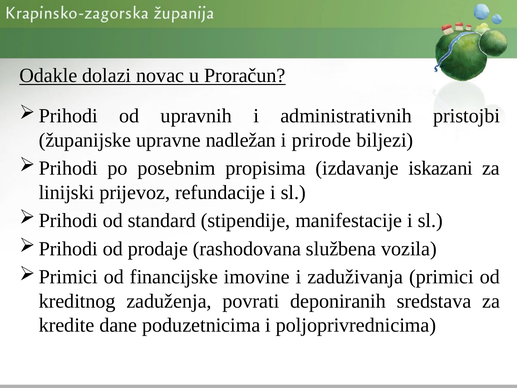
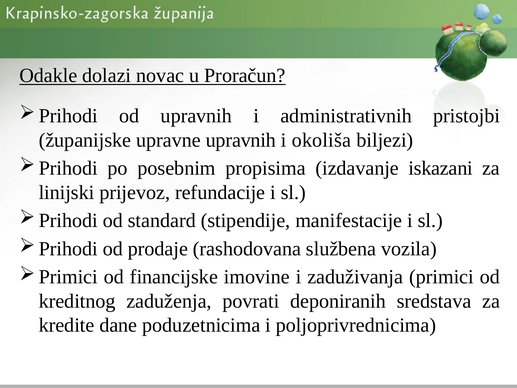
upravne nadležan: nadležan -> upravnih (241, 140)
prirode: prirode -> okoliša (321, 140)
